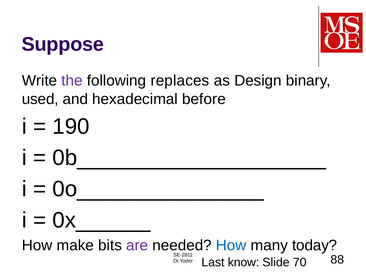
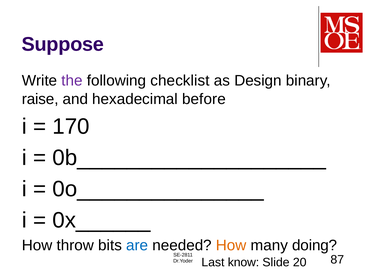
replaces: replaces -> checklist (180, 81)
used: used -> raise (40, 99)
190: 190 -> 170 (71, 127)
make: make -> throw (75, 246)
are colour: purple -> blue (137, 246)
How colour: blue -> orange (231, 246)
today: today -> doing (315, 246)
70: 70 -> 20 (300, 263)
88: 88 -> 87 (337, 260)
